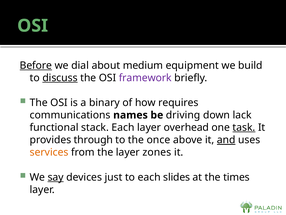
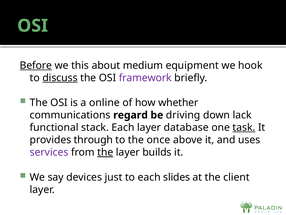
dial: dial -> this (80, 65)
build: build -> hook (250, 65)
binary: binary -> online (104, 102)
requires: requires -> whether (178, 102)
names: names -> regard (131, 115)
overhead: overhead -> database (186, 127)
and underline: present -> none (226, 140)
services colour: orange -> purple (49, 152)
the underline: none -> present (105, 152)
zones: zones -> builds (157, 152)
say underline: present -> none (56, 177)
times: times -> client (236, 177)
